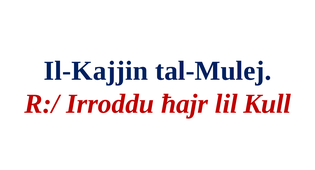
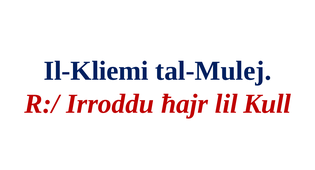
Il-Kajjin: Il-Kajjin -> Il-Kliemi (96, 71)
